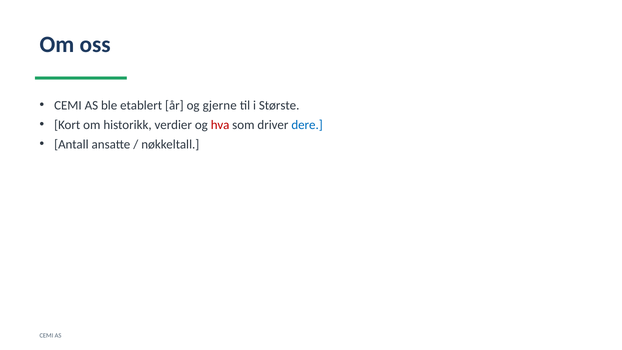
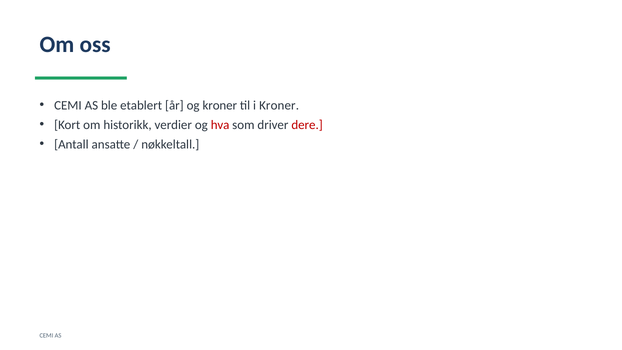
og gjerne: gjerne -> kroner (220, 105)
i Største: Største -> Kroner (279, 105)
dere colour: blue -> red (307, 125)
